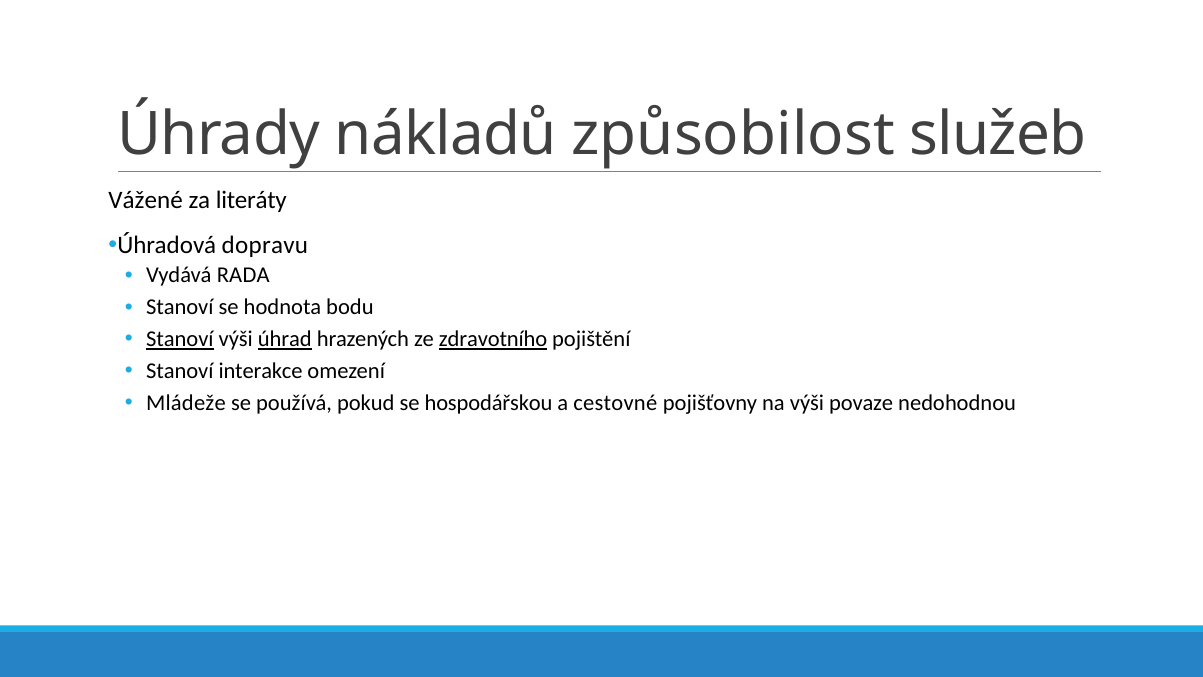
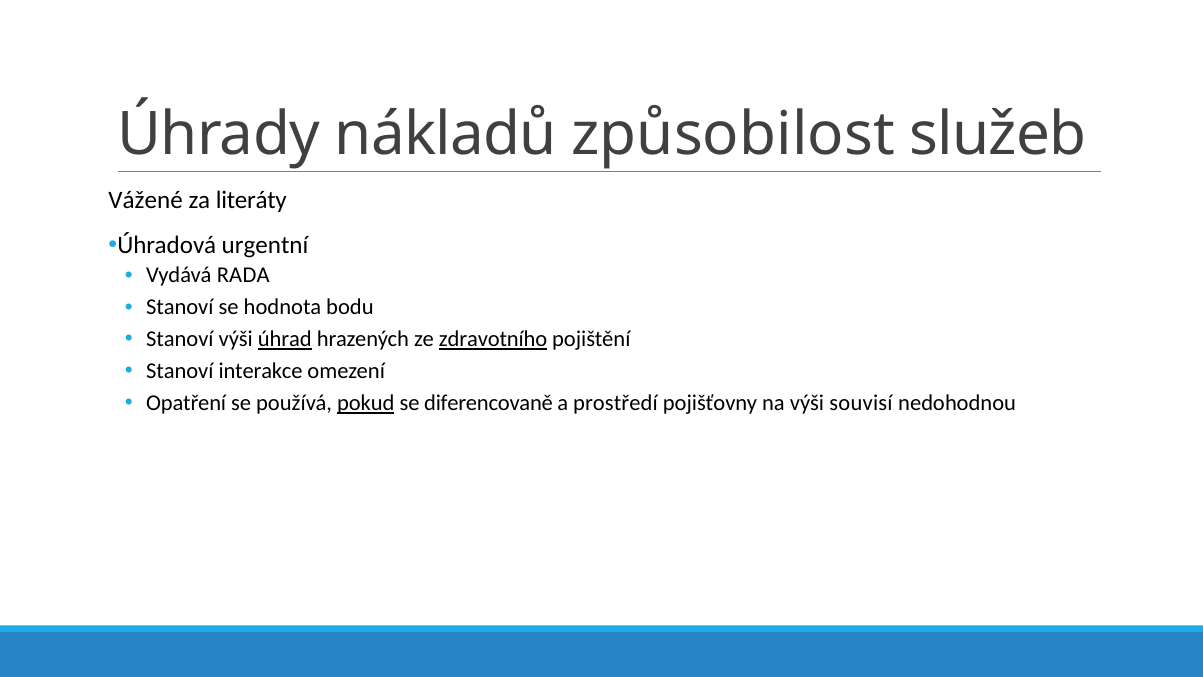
dopravu: dopravu -> urgentní (265, 245)
Stanoví underline: present -> none (180, 339)
Mládeže: Mládeže -> Opatření (186, 403)
pokud underline: none -> present (366, 403)
hospodářskou: hospodářskou -> diferencovaně (489, 403)
cestovné: cestovné -> prostředí (615, 403)
povaze: povaze -> souvisí (861, 403)
